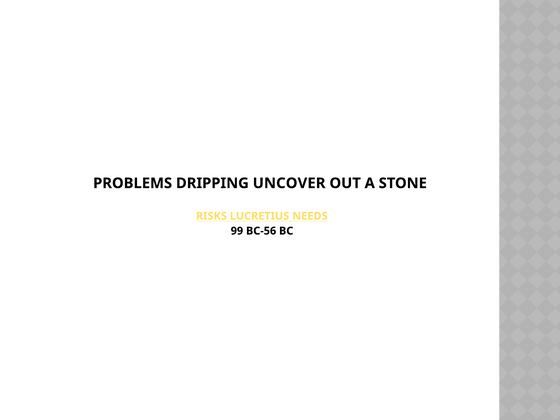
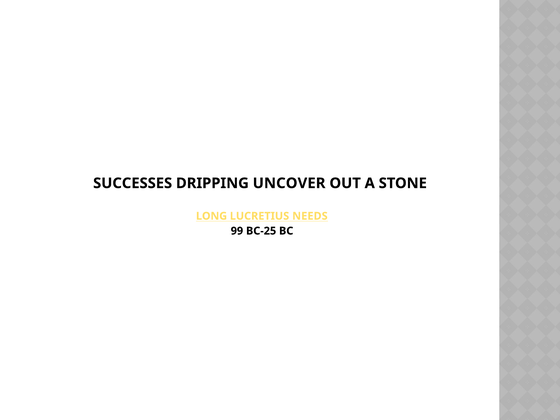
PROBLEMS: PROBLEMS -> SUCCESSES (133, 183)
RISKS: RISKS -> LONG (212, 216)
BC-56: BC-56 -> BC-25 (261, 231)
